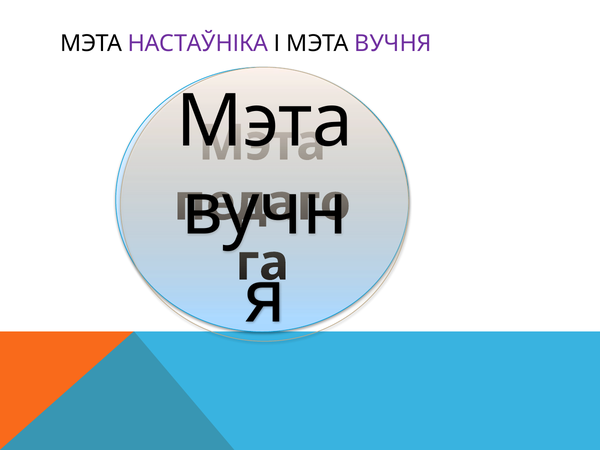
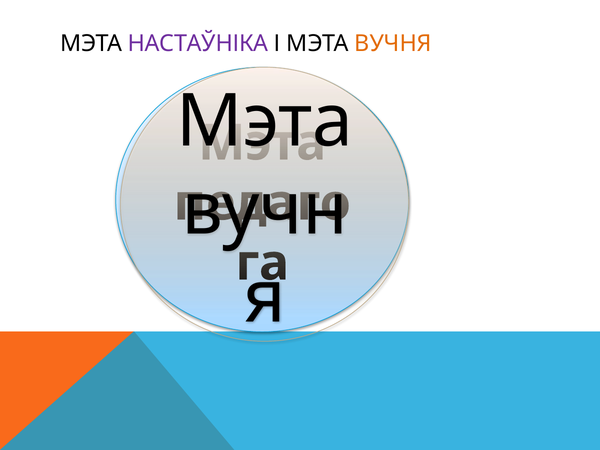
ВУЧНЯ colour: purple -> orange (393, 44)
